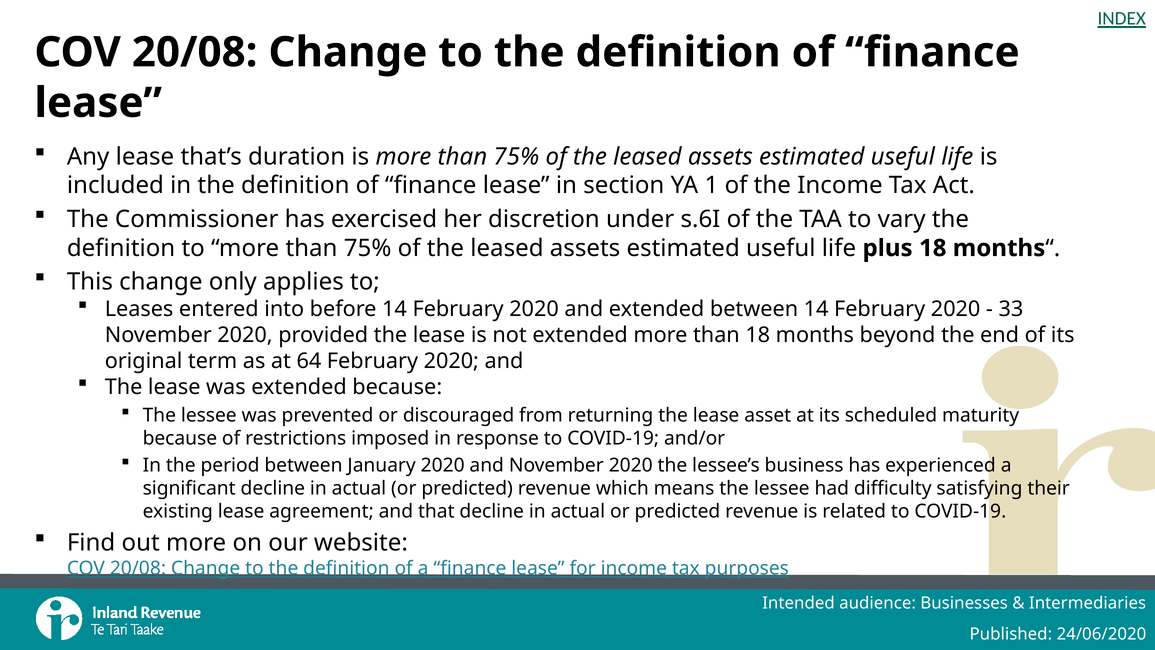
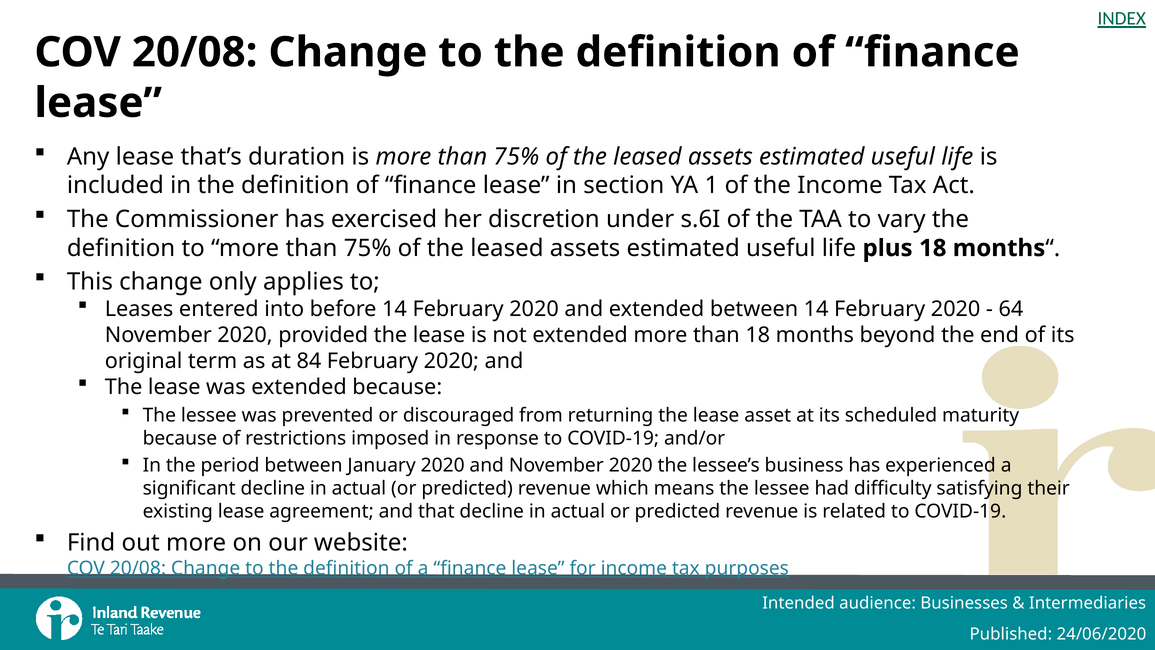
33: 33 -> 64 (1011, 309)
64: 64 -> 84 (309, 361)
